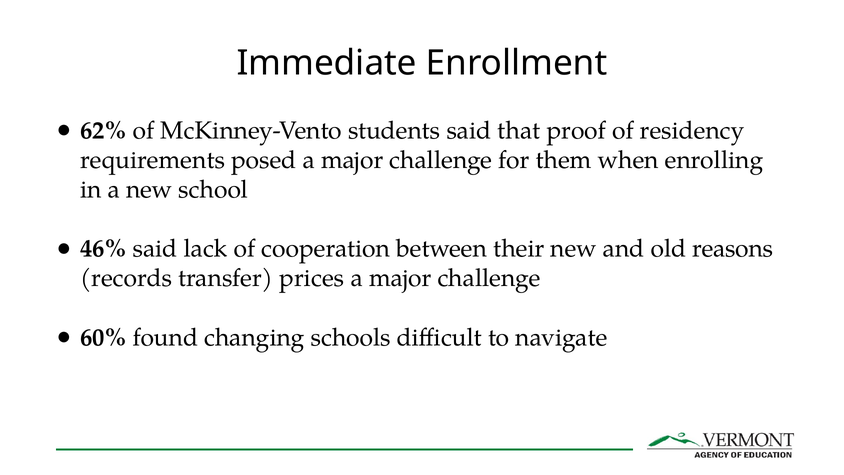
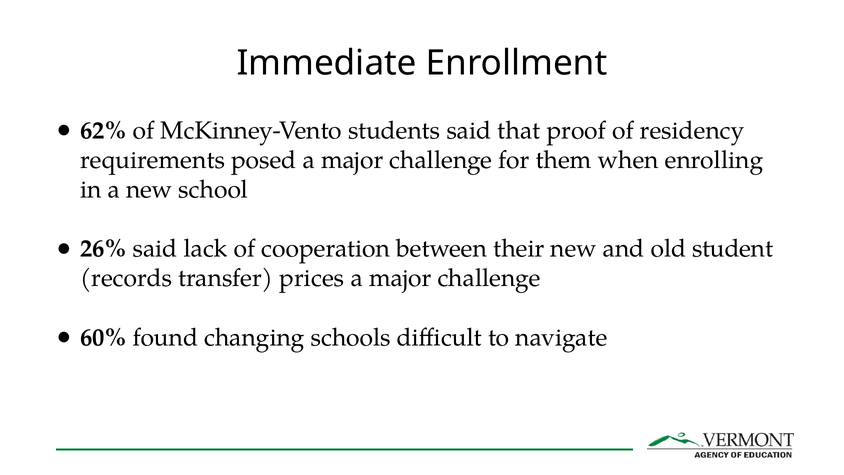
46%: 46% -> 26% (103, 249)
reasons: reasons -> student (733, 249)
